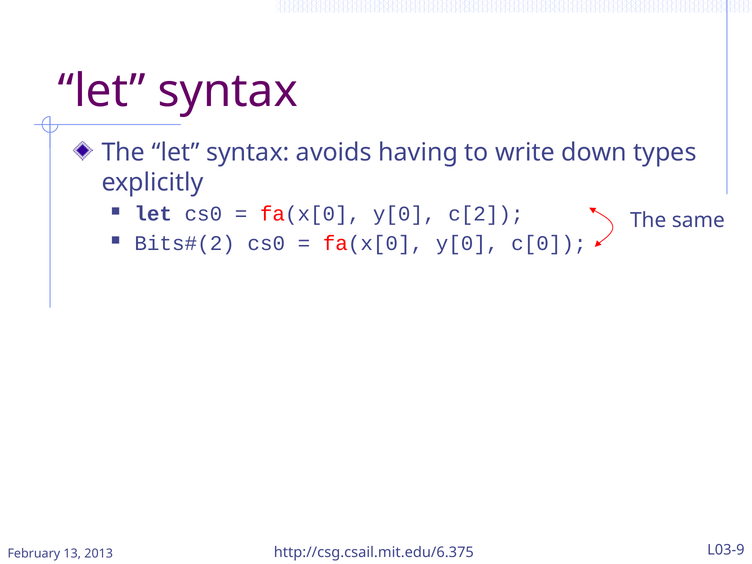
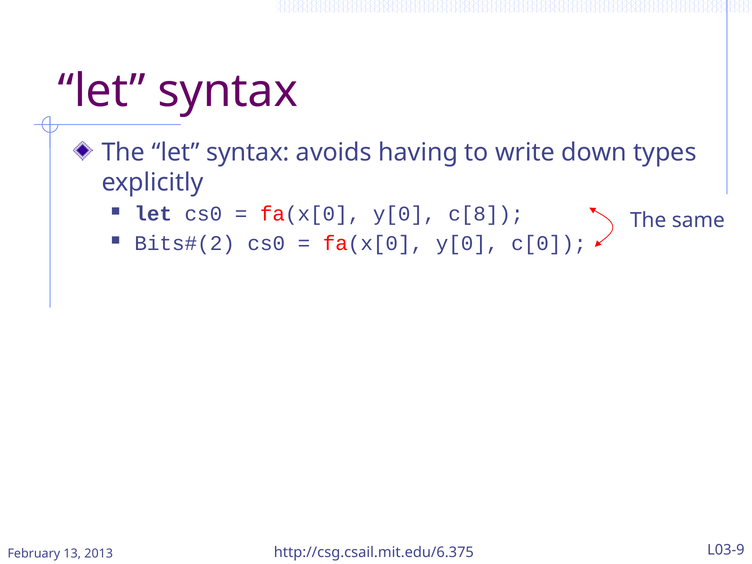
c[2: c[2 -> c[8 (486, 214)
